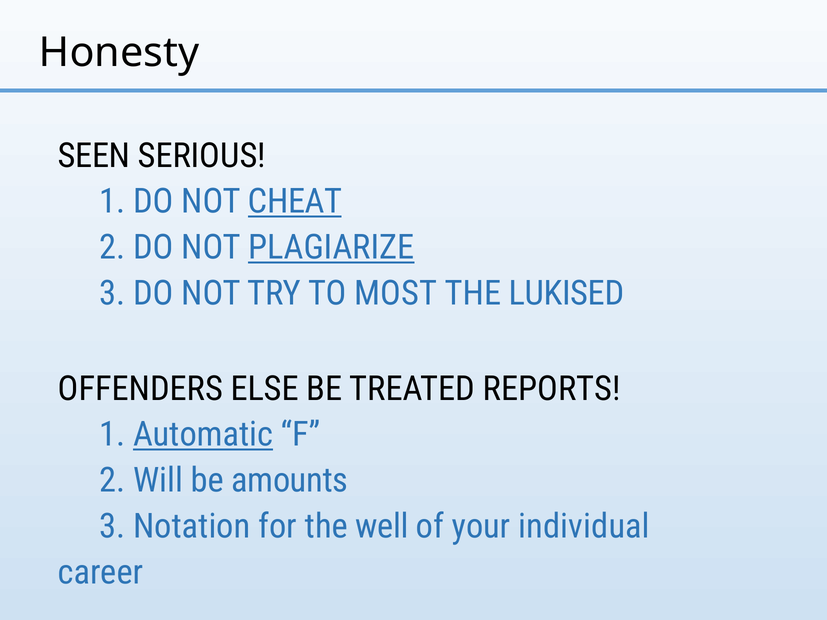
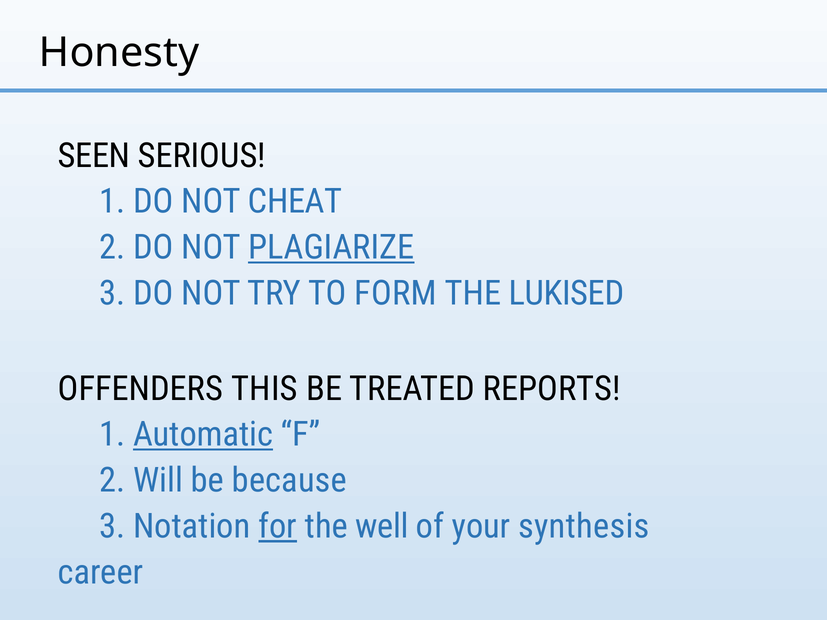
CHEAT underline: present -> none (295, 202)
MOST: MOST -> FORM (396, 294)
ELSE: ELSE -> THIS (264, 389)
amounts: amounts -> because (289, 481)
for underline: none -> present (278, 527)
individual: individual -> synthesis (584, 527)
